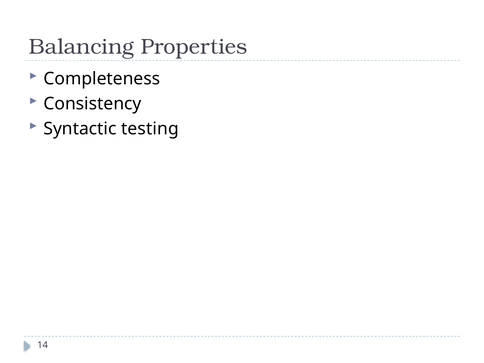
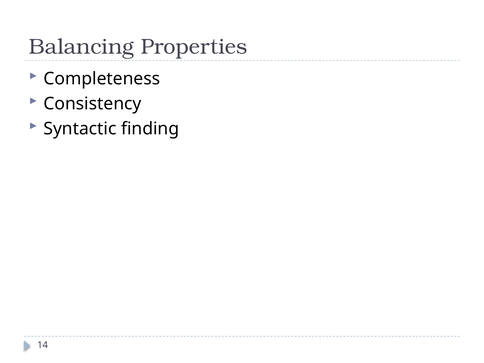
testing: testing -> finding (150, 129)
